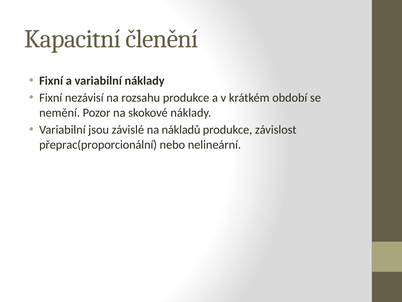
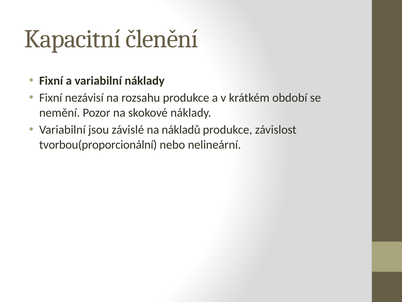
přeprac(proporcionální: přeprac(proporcionální -> tvorbou(proporcionální (98, 144)
